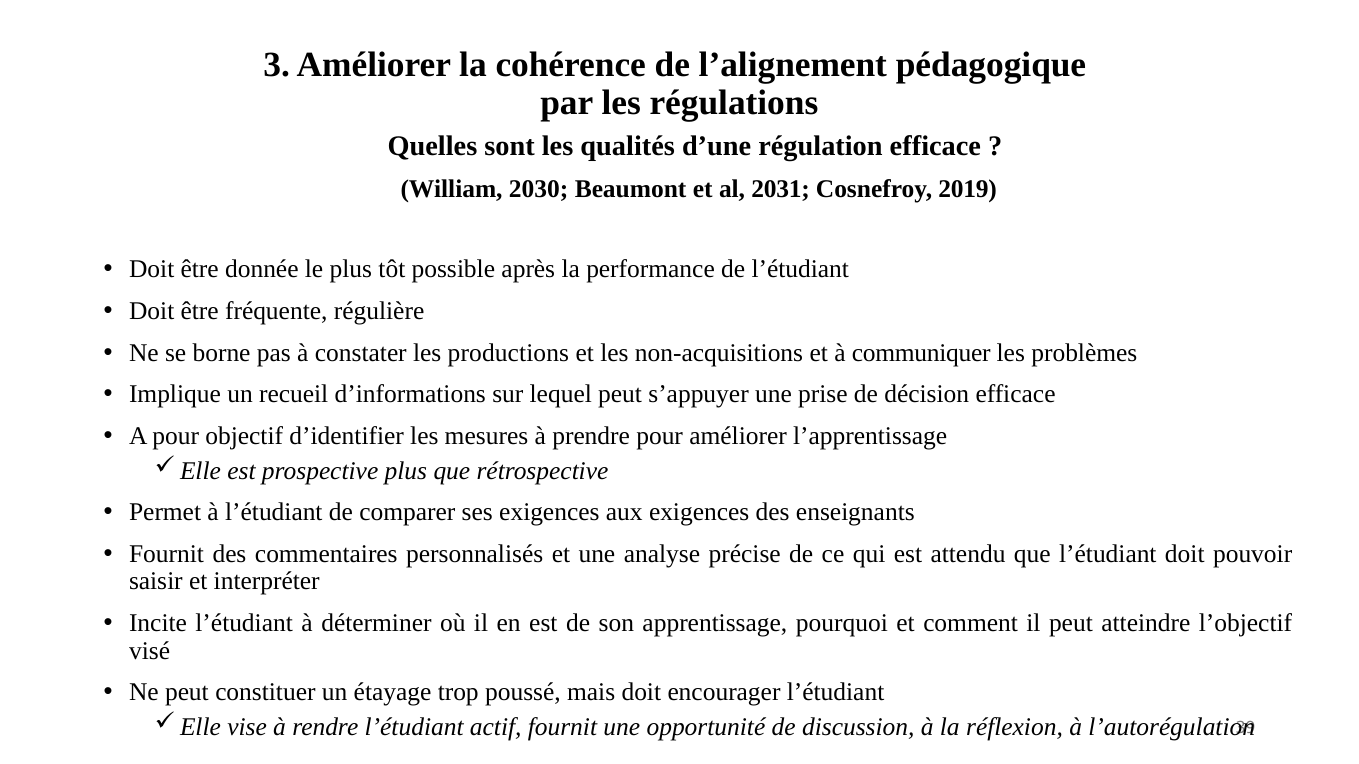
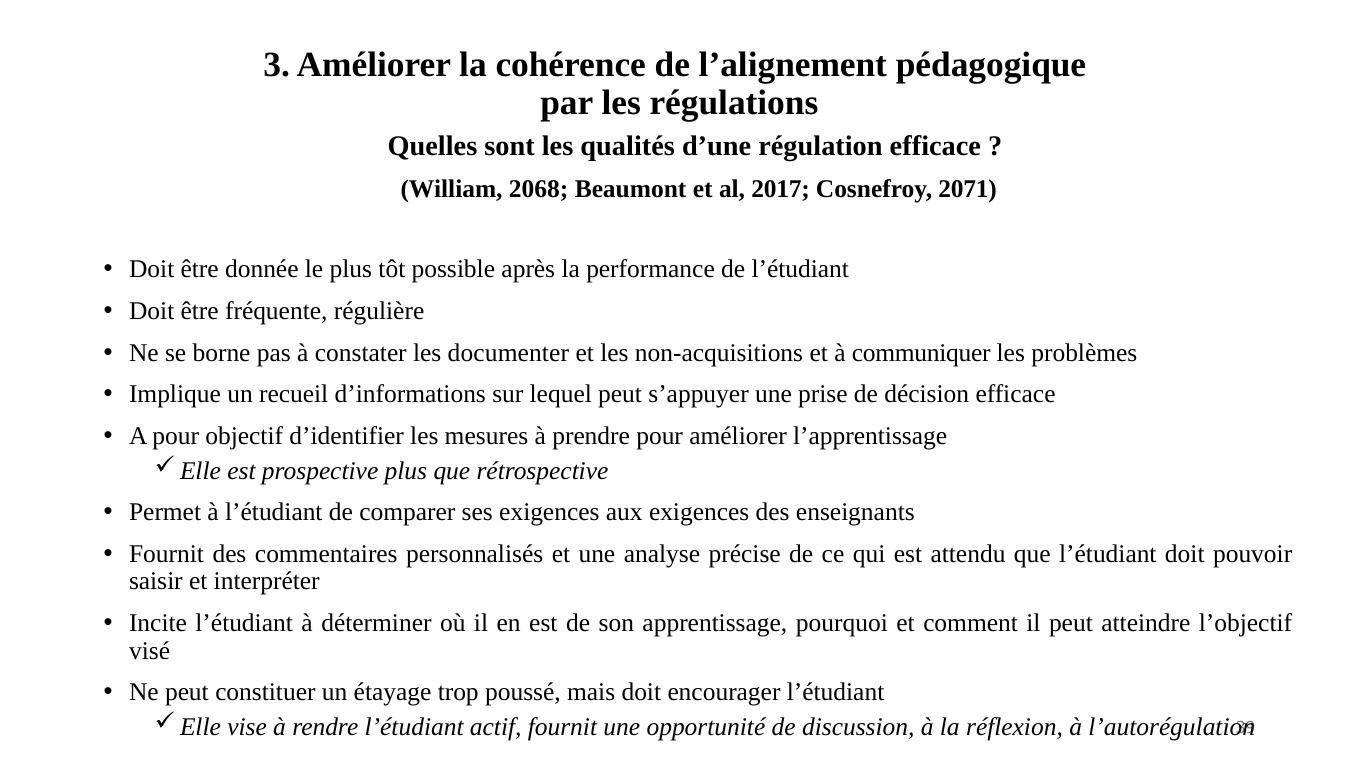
2030: 2030 -> 2068 (539, 189)
2031: 2031 -> 2017 (781, 189)
2019: 2019 -> 2071 (968, 189)
productions: productions -> documenter (508, 353)
